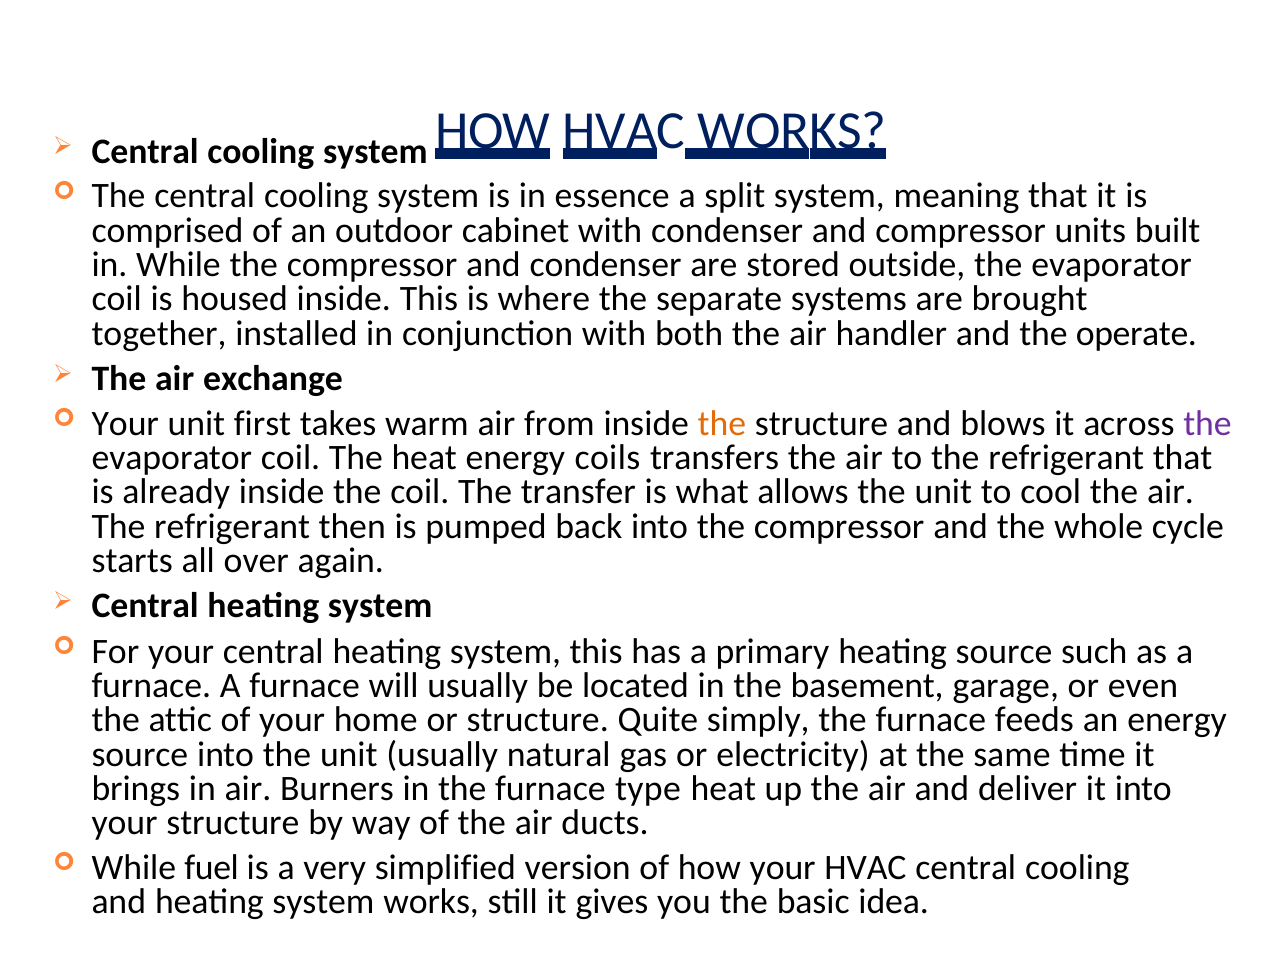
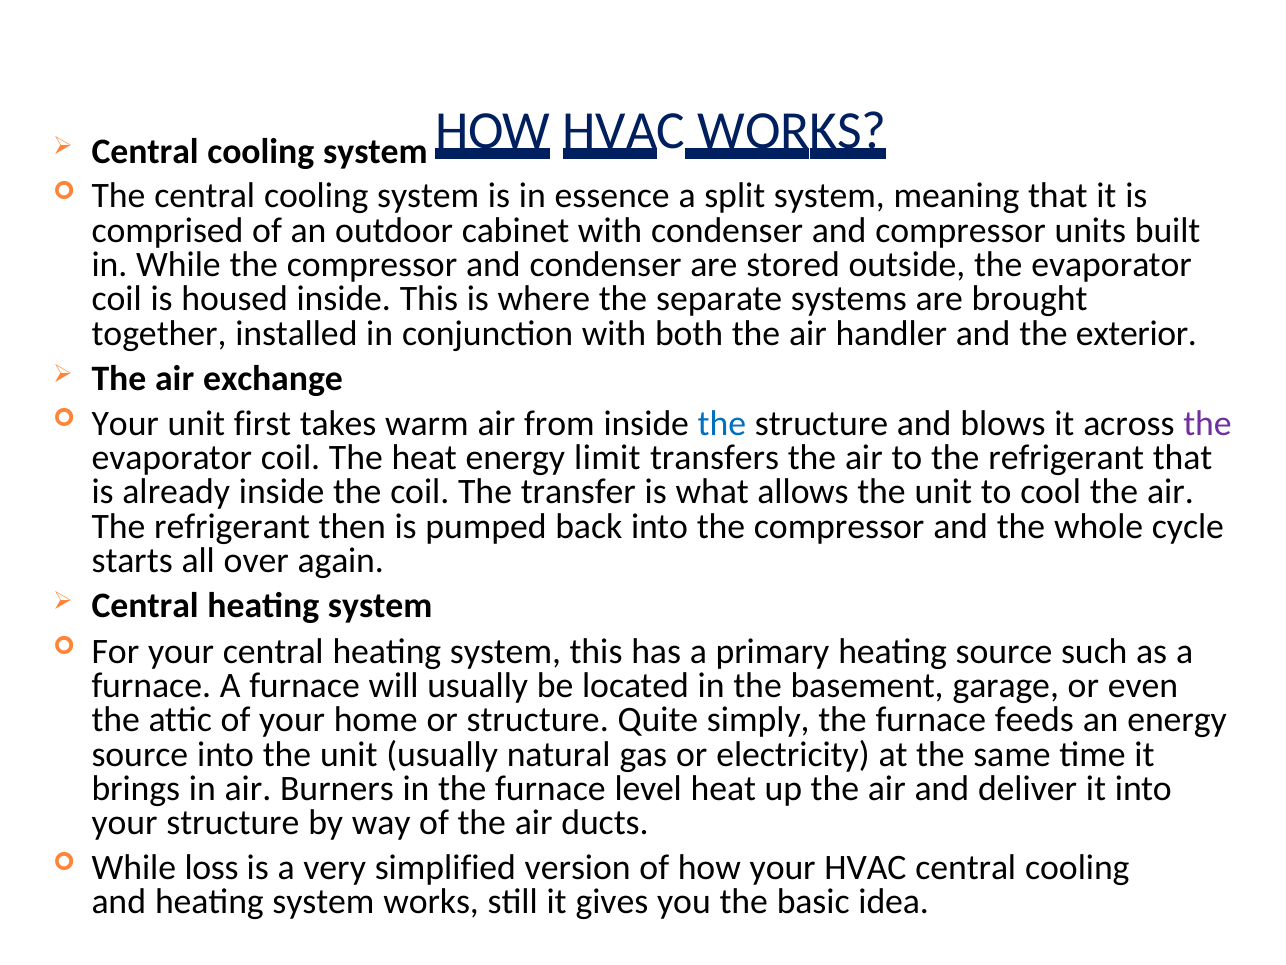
operate: operate -> exterior (1136, 333)
the colour: orange -> blue (722, 423)
coils: coils -> limit (607, 457)
type: type -> level (648, 788)
fuel: fuel -> loss (212, 867)
